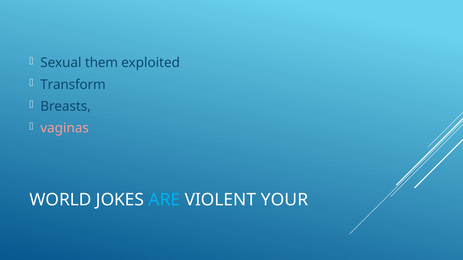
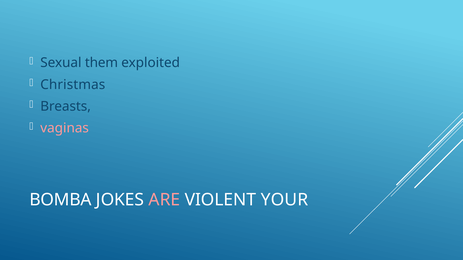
Transform: Transform -> Christmas (73, 85)
WORLD: WORLD -> BOMBA (61, 200)
ARE colour: light blue -> pink (164, 200)
